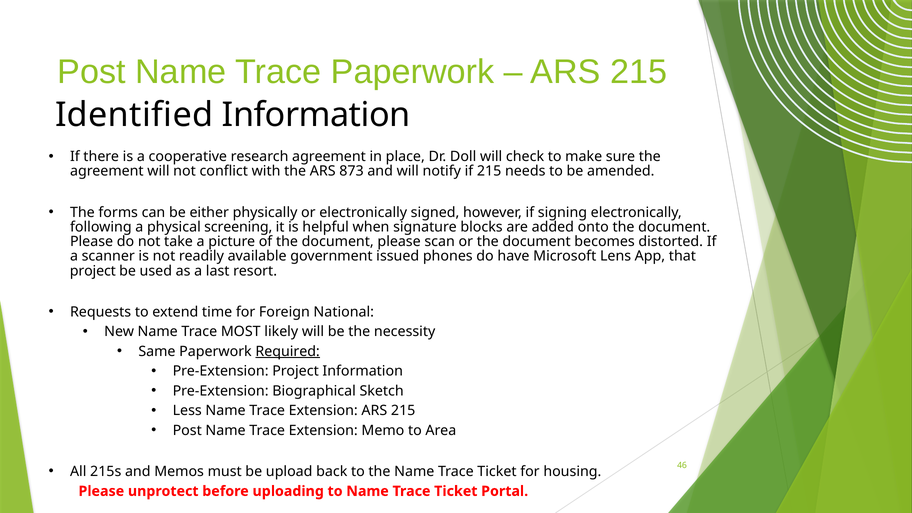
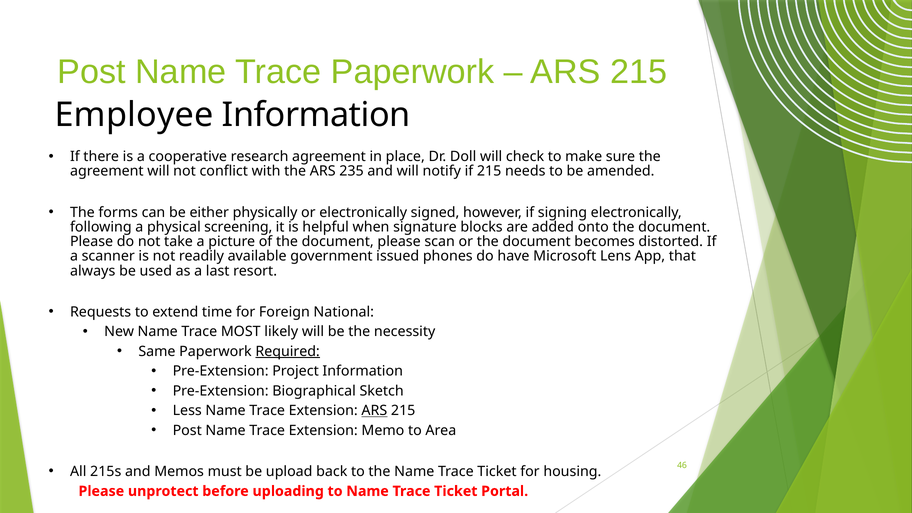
Identified: Identified -> Employee (134, 115)
873: 873 -> 235 (352, 171)
project: project -> always (93, 271)
ARS underline: none -> present (374, 411)
